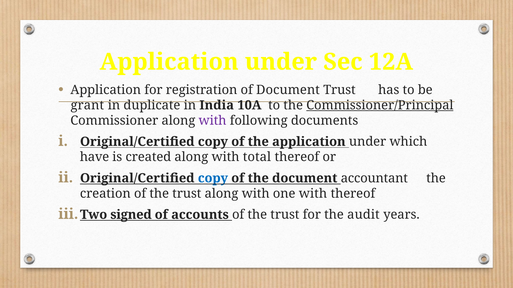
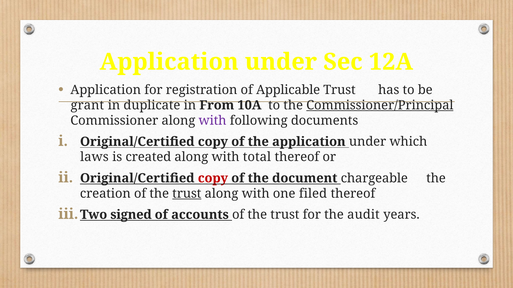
of Document: Document -> Applicable (288, 90)
India: India -> From (217, 105)
have: have -> laws (94, 157)
copy colour: blue -> red (213, 178)
accountant: accountant -> chargeable (374, 178)
trust underline: none -> present (187, 194)
one with: with -> filed (313, 194)
